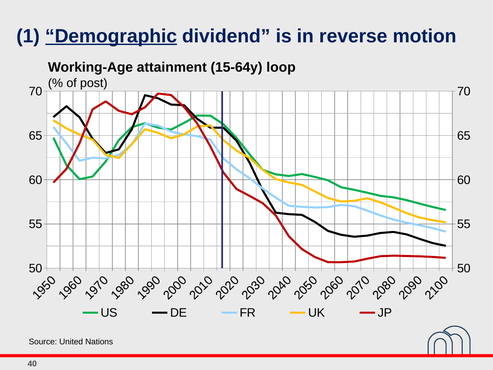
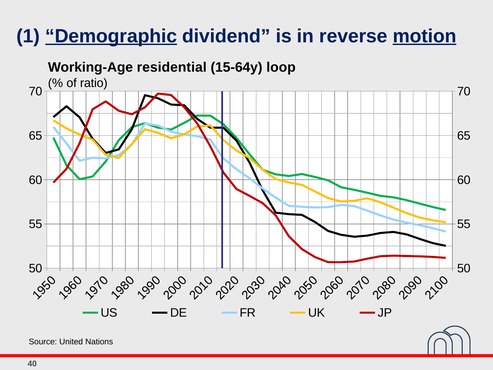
motion underline: none -> present (425, 36)
attainment: attainment -> residential (172, 67)
post: post -> ratio (94, 83)
